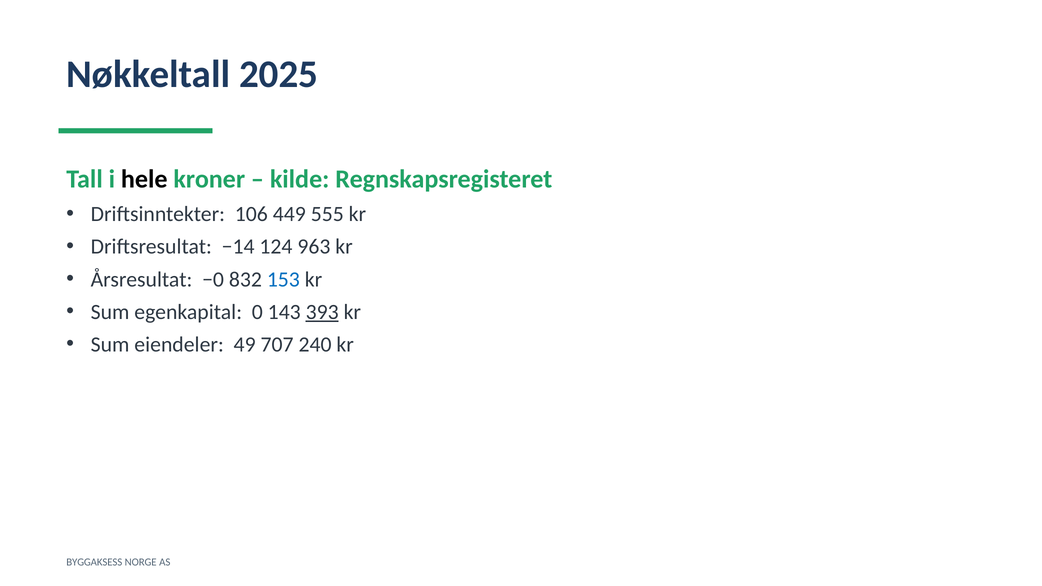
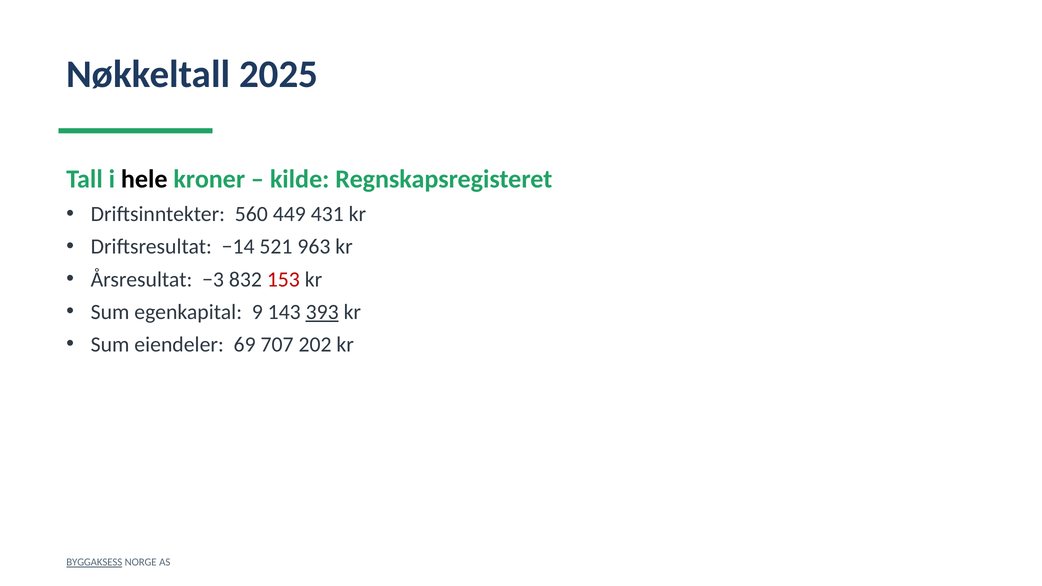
106: 106 -> 560 (251, 214)
555: 555 -> 431 (327, 214)
124: 124 -> 521 (276, 247)
−0: −0 -> −3 (213, 279)
153 colour: blue -> red (283, 279)
0: 0 -> 9 (257, 312)
49: 49 -> 69 (245, 345)
240: 240 -> 202 (315, 345)
BYGGAKSESS underline: none -> present (94, 562)
